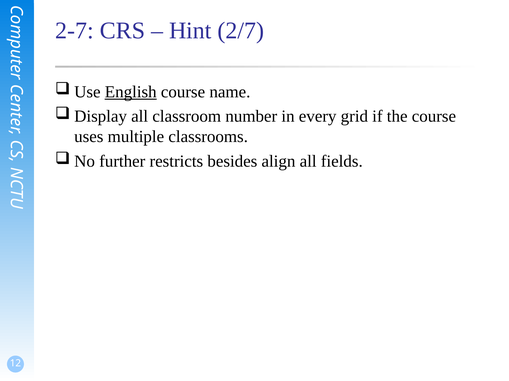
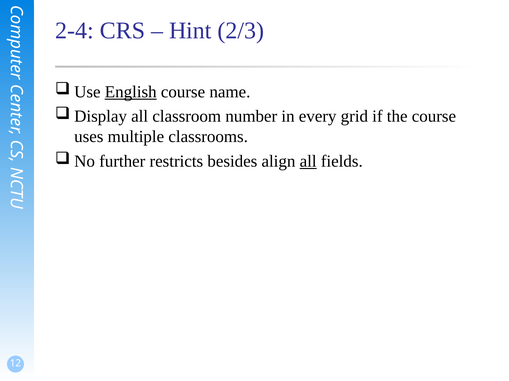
2-7: 2-7 -> 2-4 (74, 31)
2/7: 2/7 -> 2/3 (241, 31)
all underline: none -> present (308, 162)
